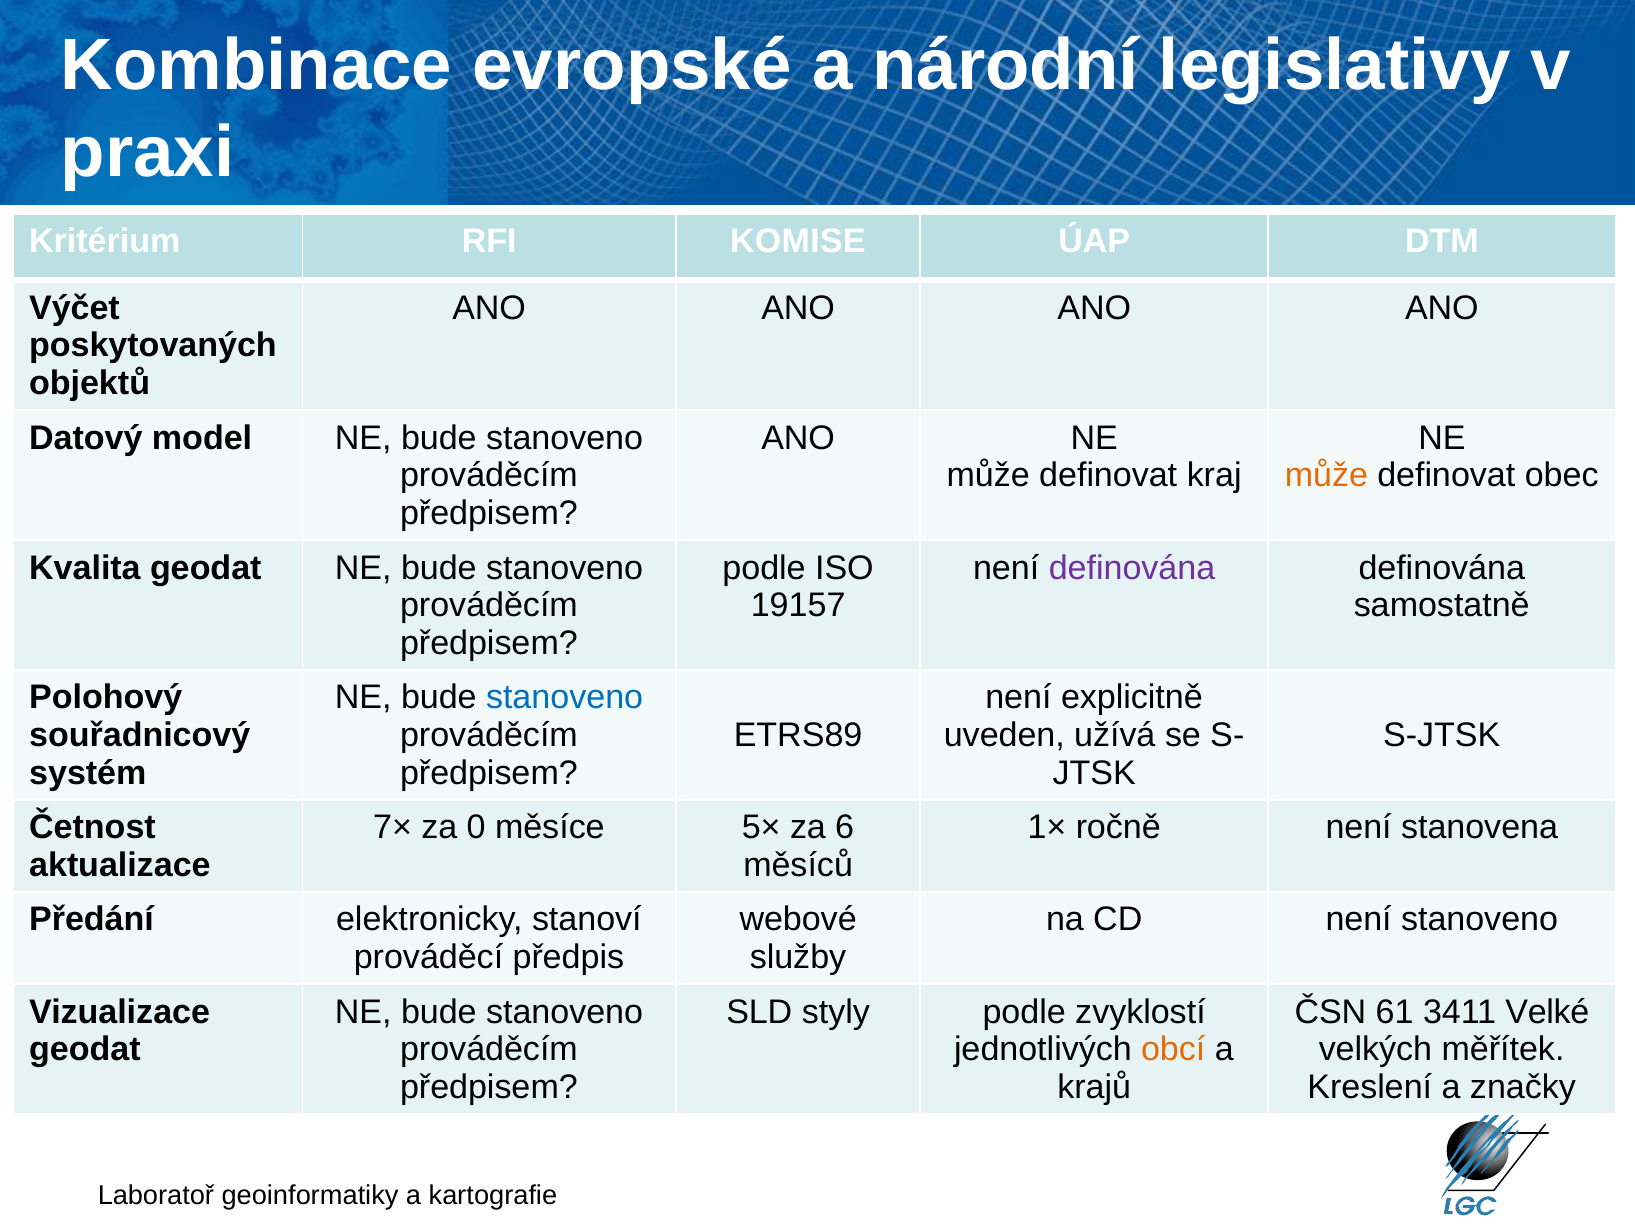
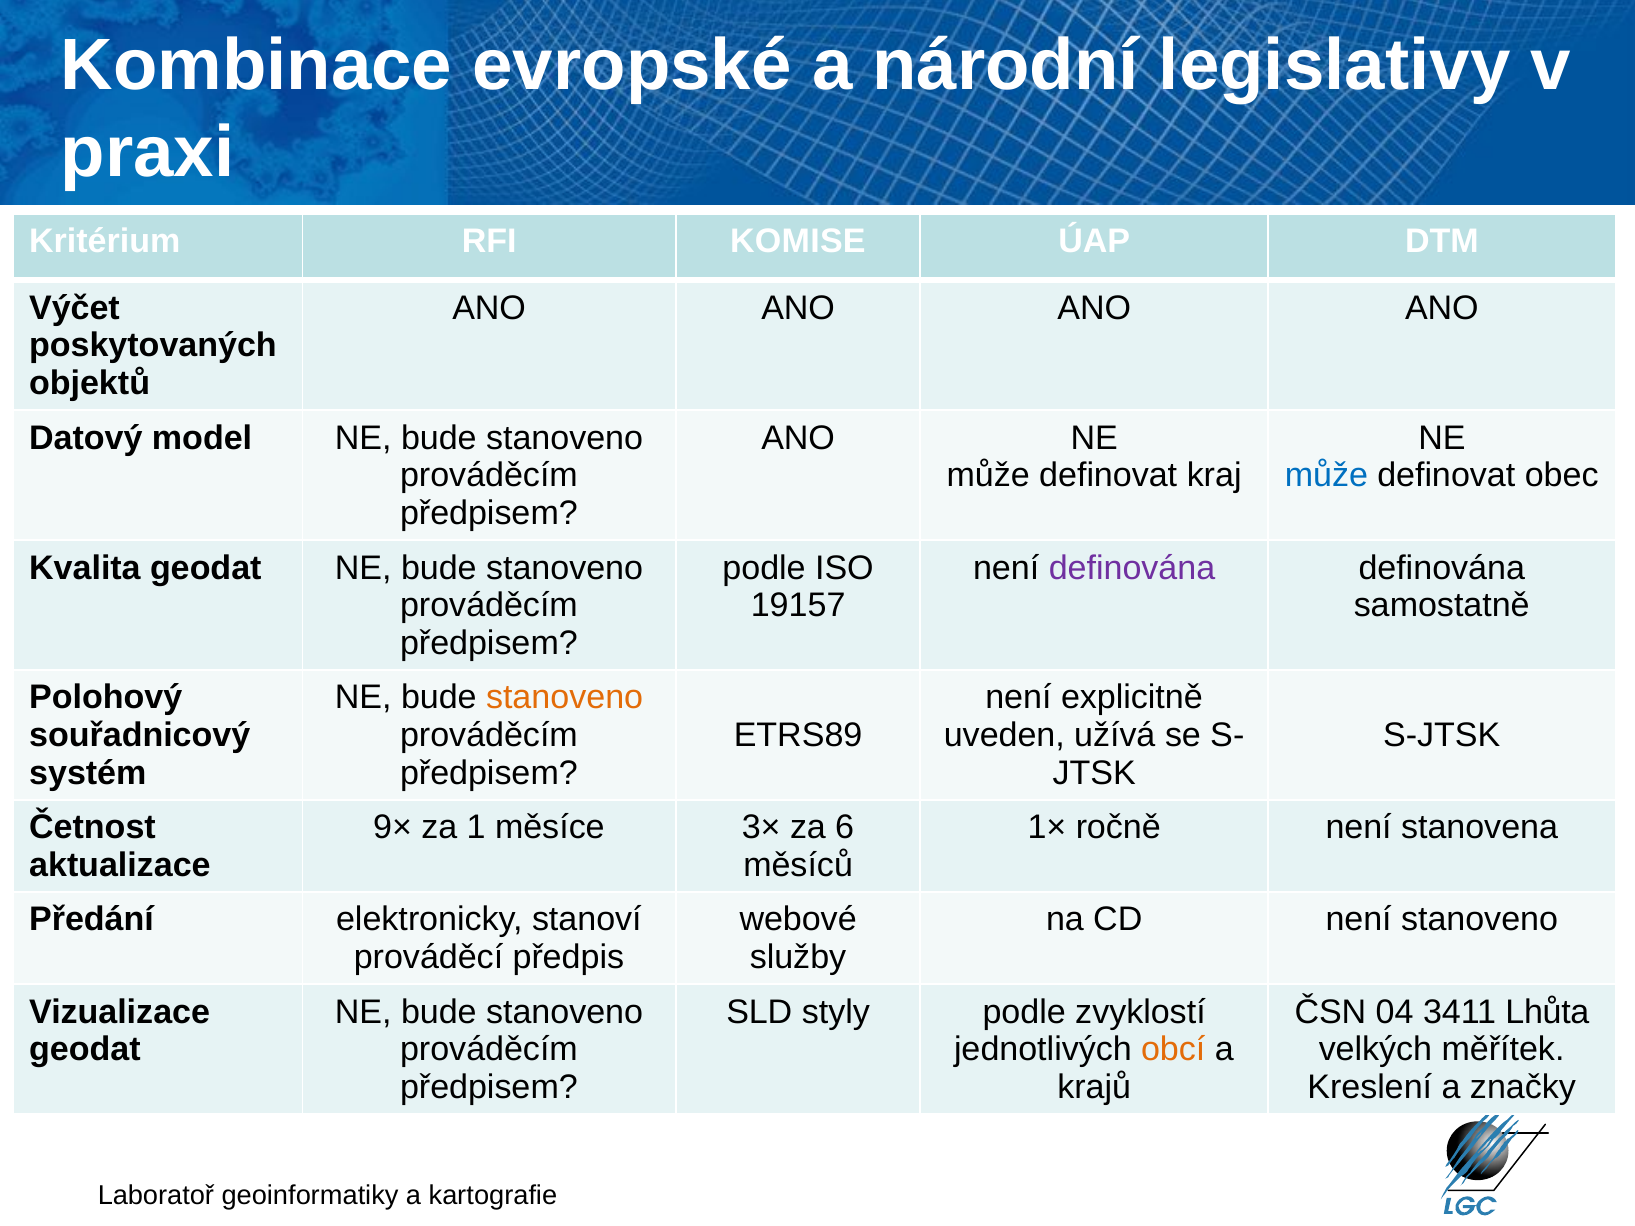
může colour: orange -> blue (1326, 476)
stanoveno colour: blue -> orange (565, 698)
7×: 7× -> 9× (393, 828)
0: 0 -> 1 (476, 828)
5×: 5× -> 3× (761, 828)
61: 61 -> 04 (1395, 1012)
Velké: Velké -> Lhůta (1547, 1012)
